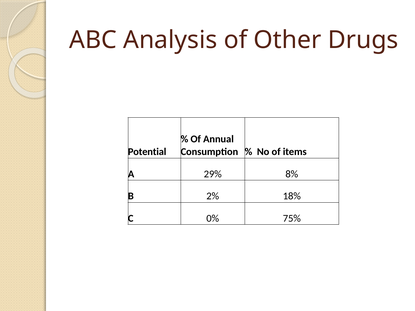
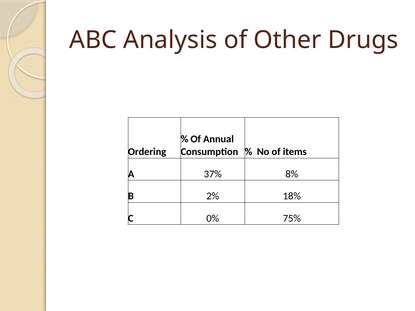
Potential: Potential -> Ordering (147, 152)
29%: 29% -> 37% (213, 174)
